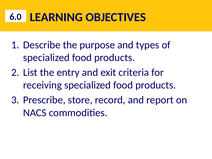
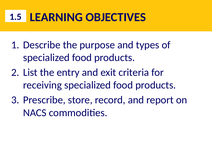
6.0: 6.0 -> 1.5 (16, 17)
